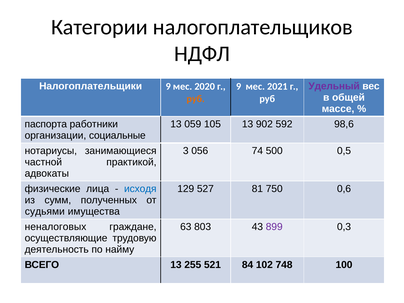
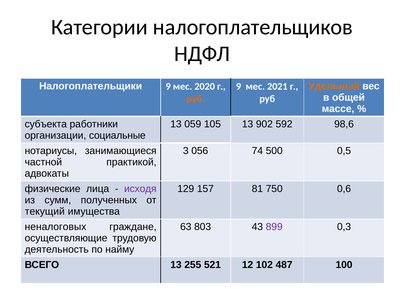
Удельный colour: purple -> orange (334, 86)
паспорта: паспорта -> субъекта (46, 124)
исходя colour: blue -> purple (140, 189)
527: 527 -> 157 (205, 189)
судьями: судьями -> текущий (45, 211)
84: 84 -> 12 (248, 265)
748: 748 -> 487 (284, 265)
